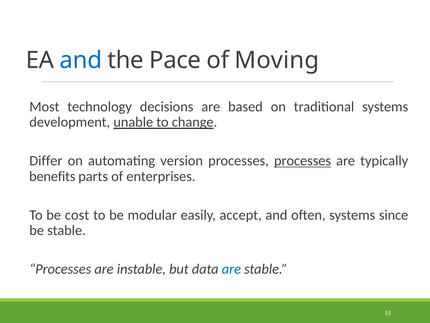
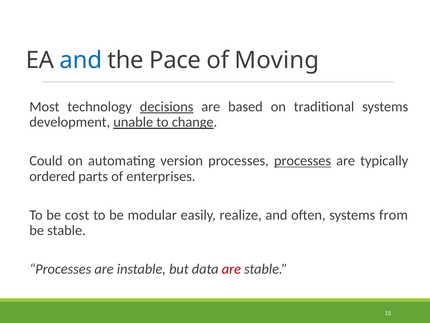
decisions underline: none -> present (167, 107)
Differ: Differ -> Could (46, 161)
benefits: benefits -> ordered (52, 176)
accept: accept -> realize (241, 215)
since: since -> from (393, 215)
are colour: blue -> red (231, 269)
